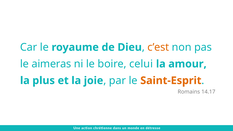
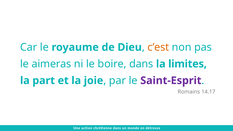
boire celui: celui -> dans (141, 64)
amour: amour -> limites (188, 64)
plus: plus -> part (44, 81)
Saint-Esprit colour: orange -> purple (171, 81)
